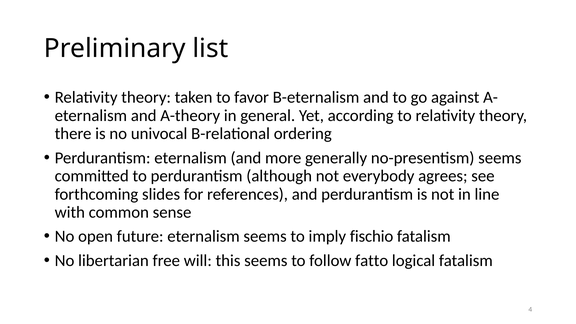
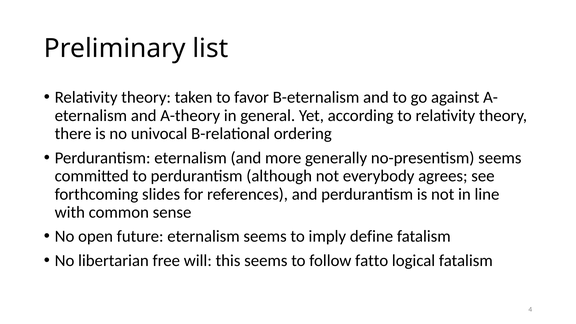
fischio: fischio -> define (372, 236)
